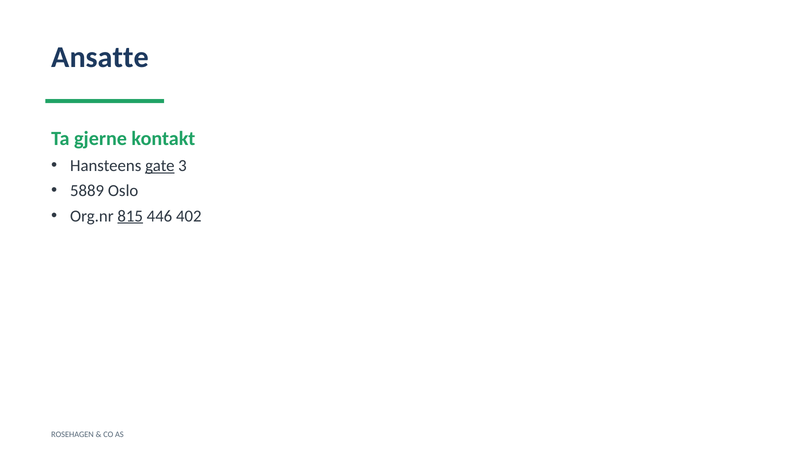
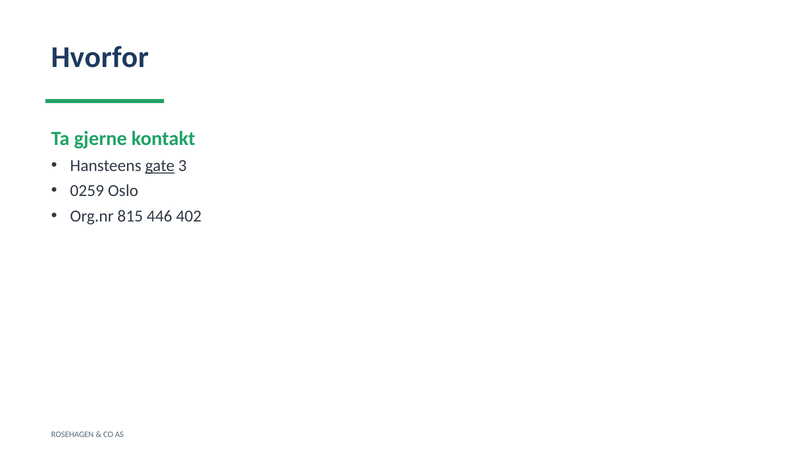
Ansatte: Ansatte -> Hvorfor (100, 57)
5889: 5889 -> 0259 (87, 191)
815 underline: present -> none (130, 216)
